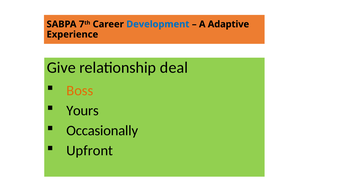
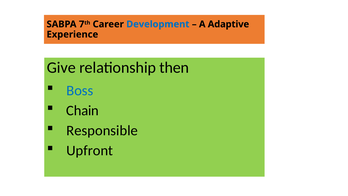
deal: deal -> then (174, 67)
Boss colour: orange -> blue (80, 90)
Yours: Yours -> Chain (83, 110)
Occasionally: Occasionally -> Responsible (102, 130)
